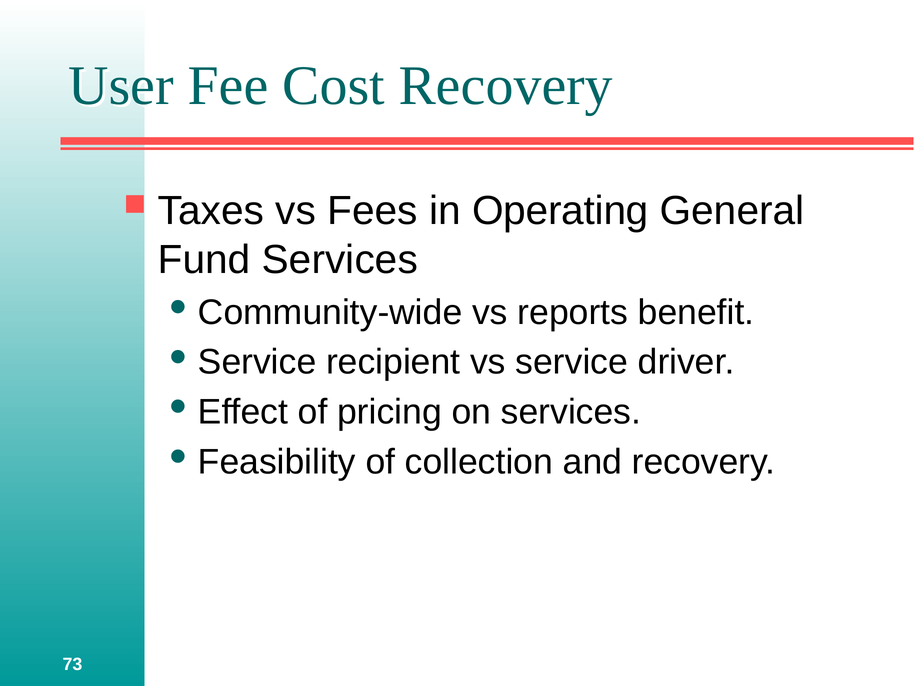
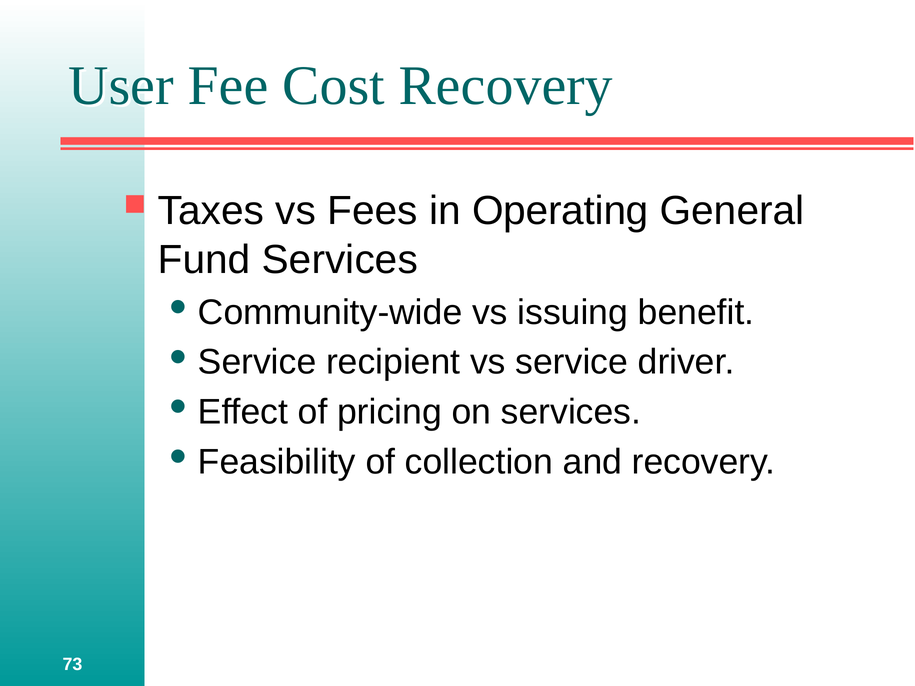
reports: reports -> issuing (573, 312)
